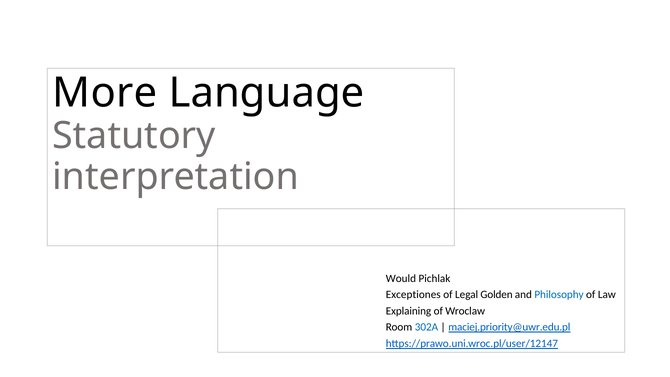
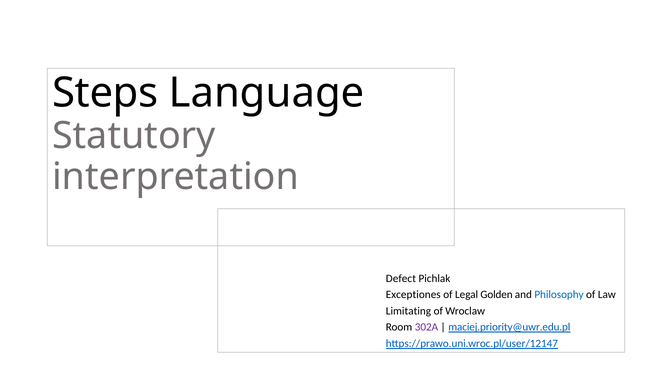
More: More -> Steps (105, 93)
Would: Would -> Defect (401, 278)
Explaining: Explaining -> Limitating (408, 311)
302A colour: blue -> purple (426, 327)
